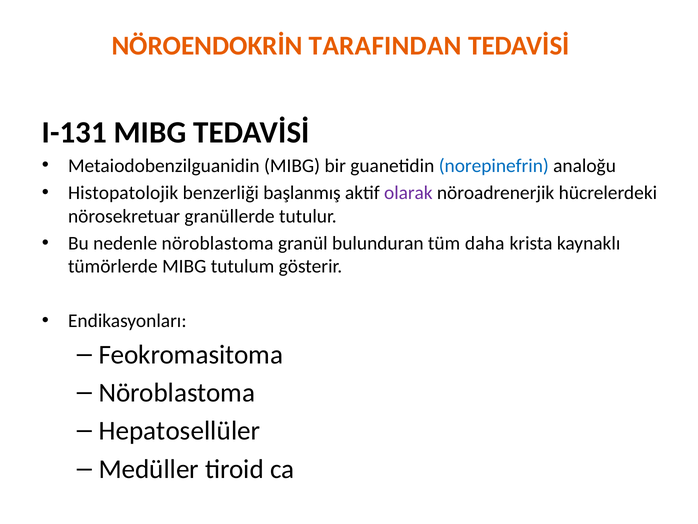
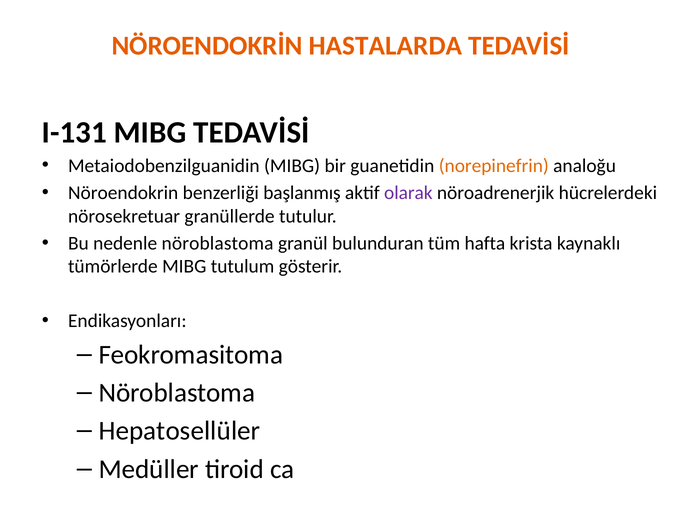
TARAFINDAN: TARAFINDAN -> HASTALARDA (385, 46)
norepinefrin colour: blue -> orange (494, 165)
Histopatolojik: Histopatolojik -> Nöroendokrin (123, 193)
daha: daha -> hafta (485, 243)
